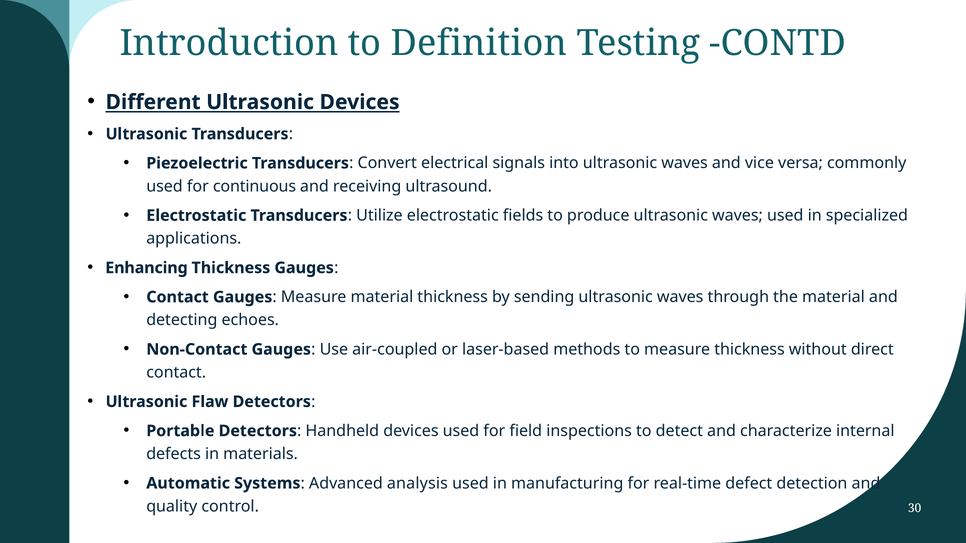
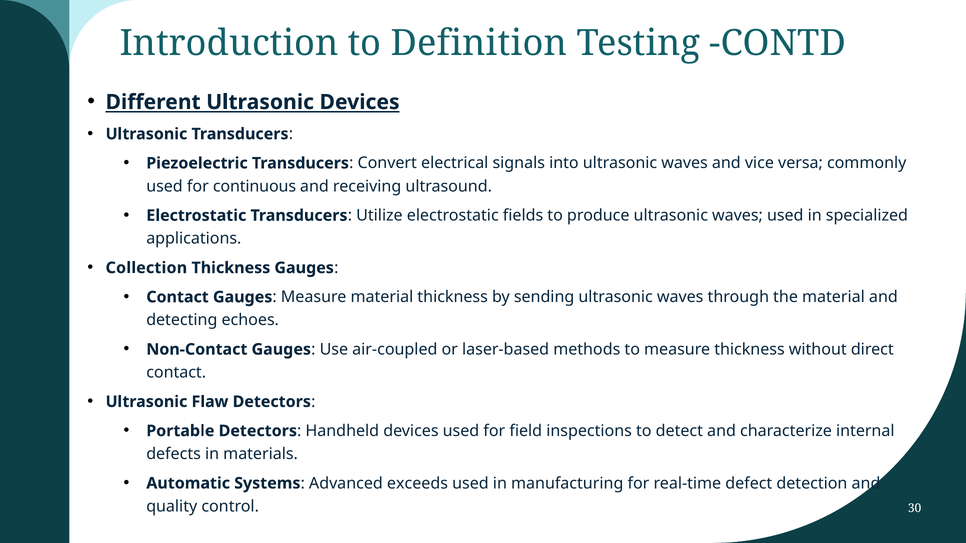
Enhancing: Enhancing -> Collection (146, 268)
analysis: analysis -> exceeds (418, 484)
